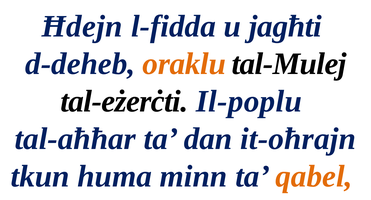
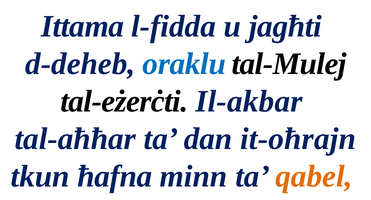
Ħdejn: Ħdejn -> Ittama (82, 26)
oraklu colour: orange -> blue (184, 64)
Il-poplu: Il-poplu -> Il-akbar (249, 101)
huma: huma -> ħafna (115, 176)
